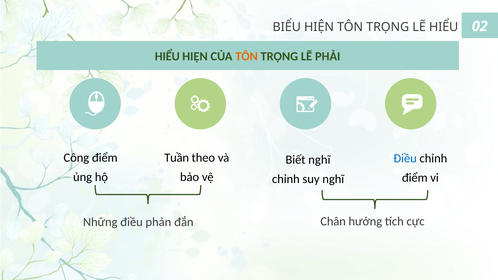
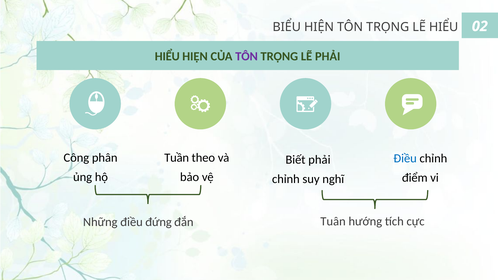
TÔN colour: orange -> purple (247, 56)
Công điểm: điểm -> phân (105, 158)
Biết nghĩ: nghĩ -> phải (319, 160)
Chân: Chân -> Tuân (333, 222)
phản: phản -> đứng (159, 222)
